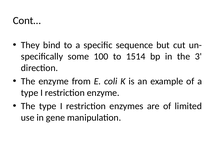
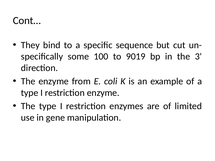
1514: 1514 -> 9019 (136, 57)
